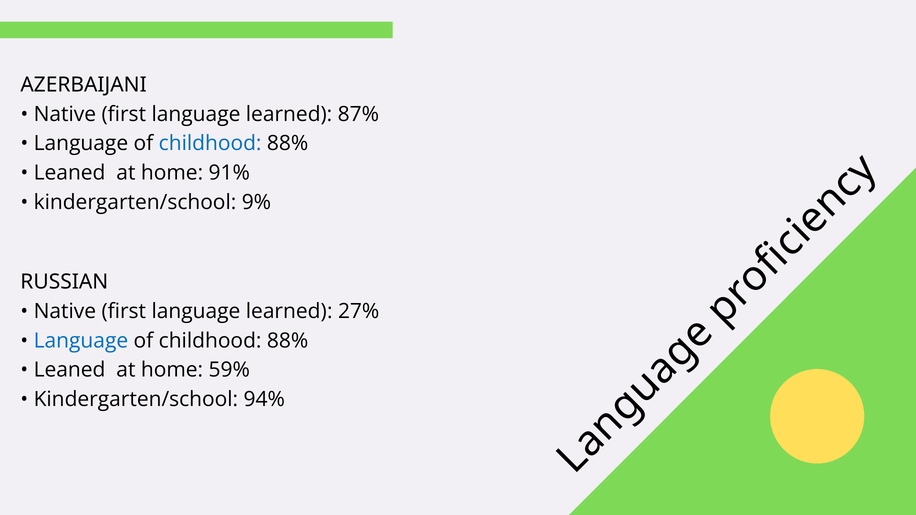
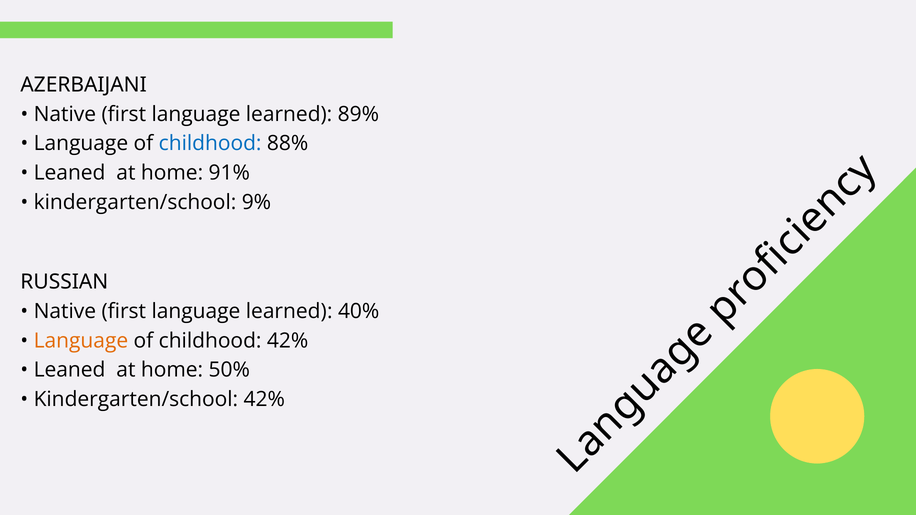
87%: 87% -> 89% (358, 114)
27%: 27% -> 40% (359, 311)
Language colour: blue -> orange (81, 341)
88%: 88% -> 42% (288, 341)
59%: 59% -> 50% (229, 370)
Kindergarten/school 94%: 94% -> 42% (264, 400)
